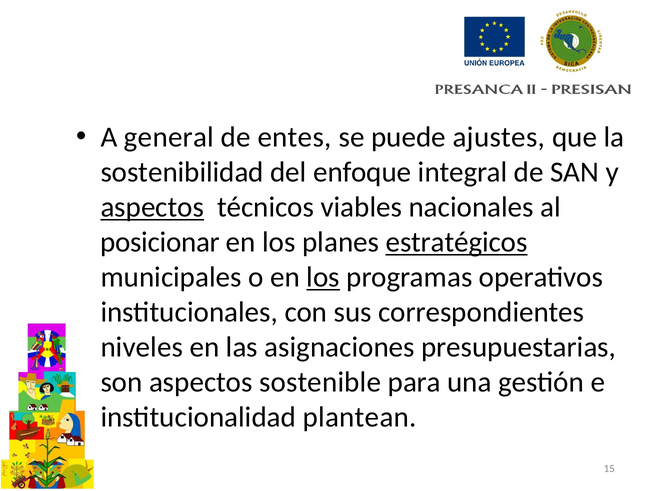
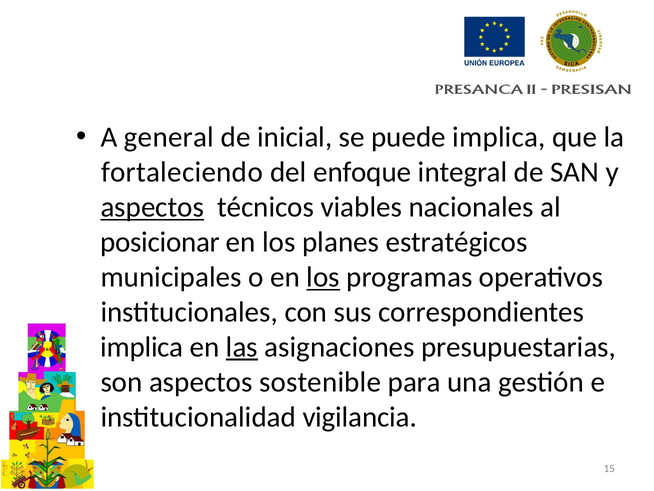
entes: entes -> inicial (295, 137)
puede ajustes: ajustes -> implica (499, 137)
sostenibilidad: sostenibilidad -> fortaleciendo (182, 172)
estratégicos underline: present -> none (457, 242)
niveles: niveles -> implica (142, 347)
las underline: none -> present (242, 347)
plantean: plantean -> vigilancia (360, 417)
